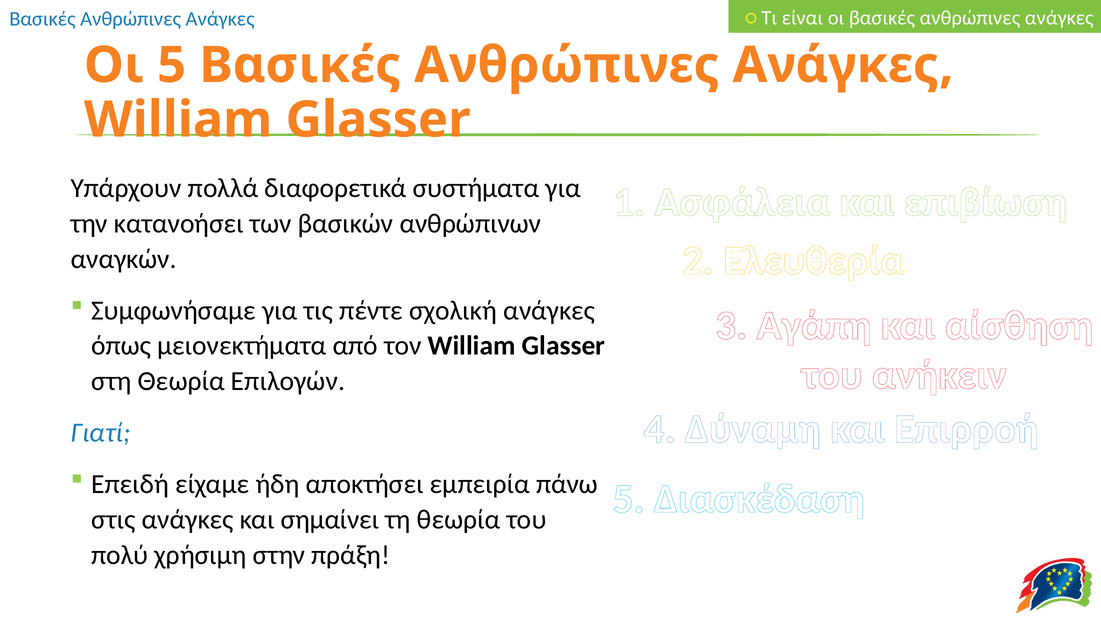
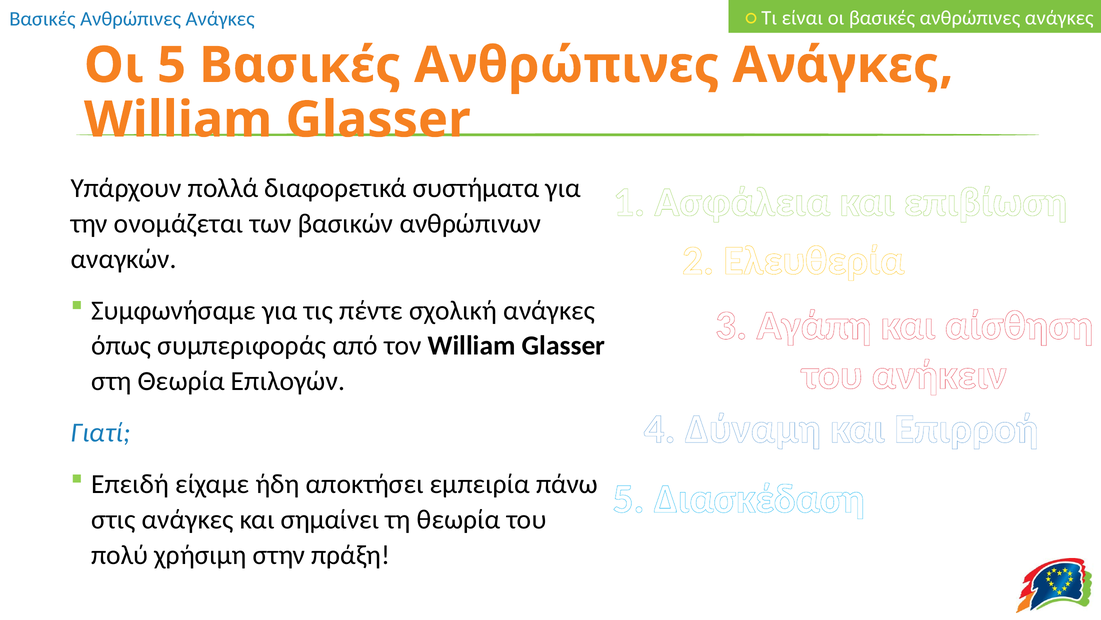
κατανοήσει: κατανοήσει -> ονομάζεται (179, 223)
μειονεκτήματα: μειονεκτήματα -> συμπεριφοράς (242, 345)
